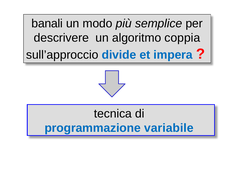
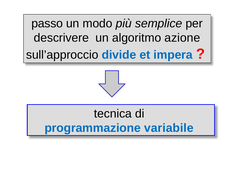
banali: banali -> passo (47, 24)
coppia: coppia -> azione (182, 38)
